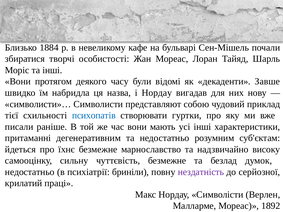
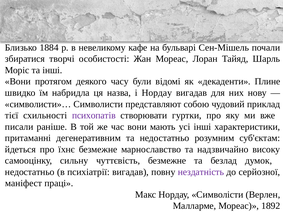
Завше: Завше -> Плине (267, 82)
психопатів colour: blue -> purple (94, 116)
психіатрії бриніли: бриніли -> вигадав (130, 172)
крилатий: крилатий -> маніфест (24, 183)
